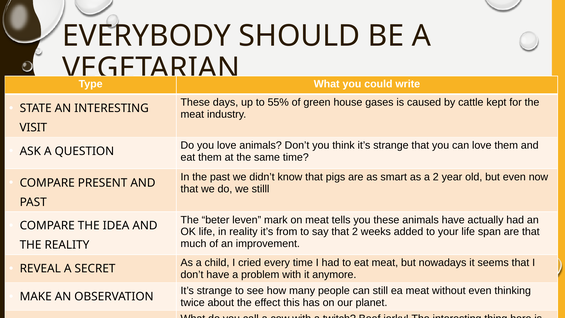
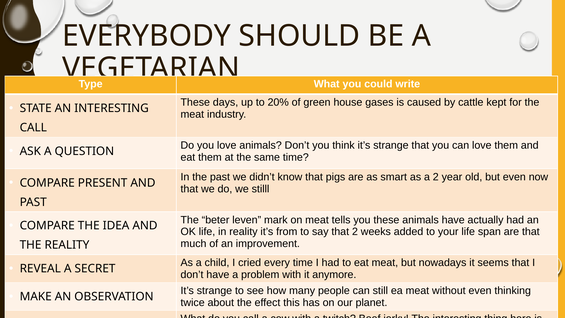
55%: 55% -> 20% (278, 102)
VISIT: VISIT -> CALL (33, 128)
